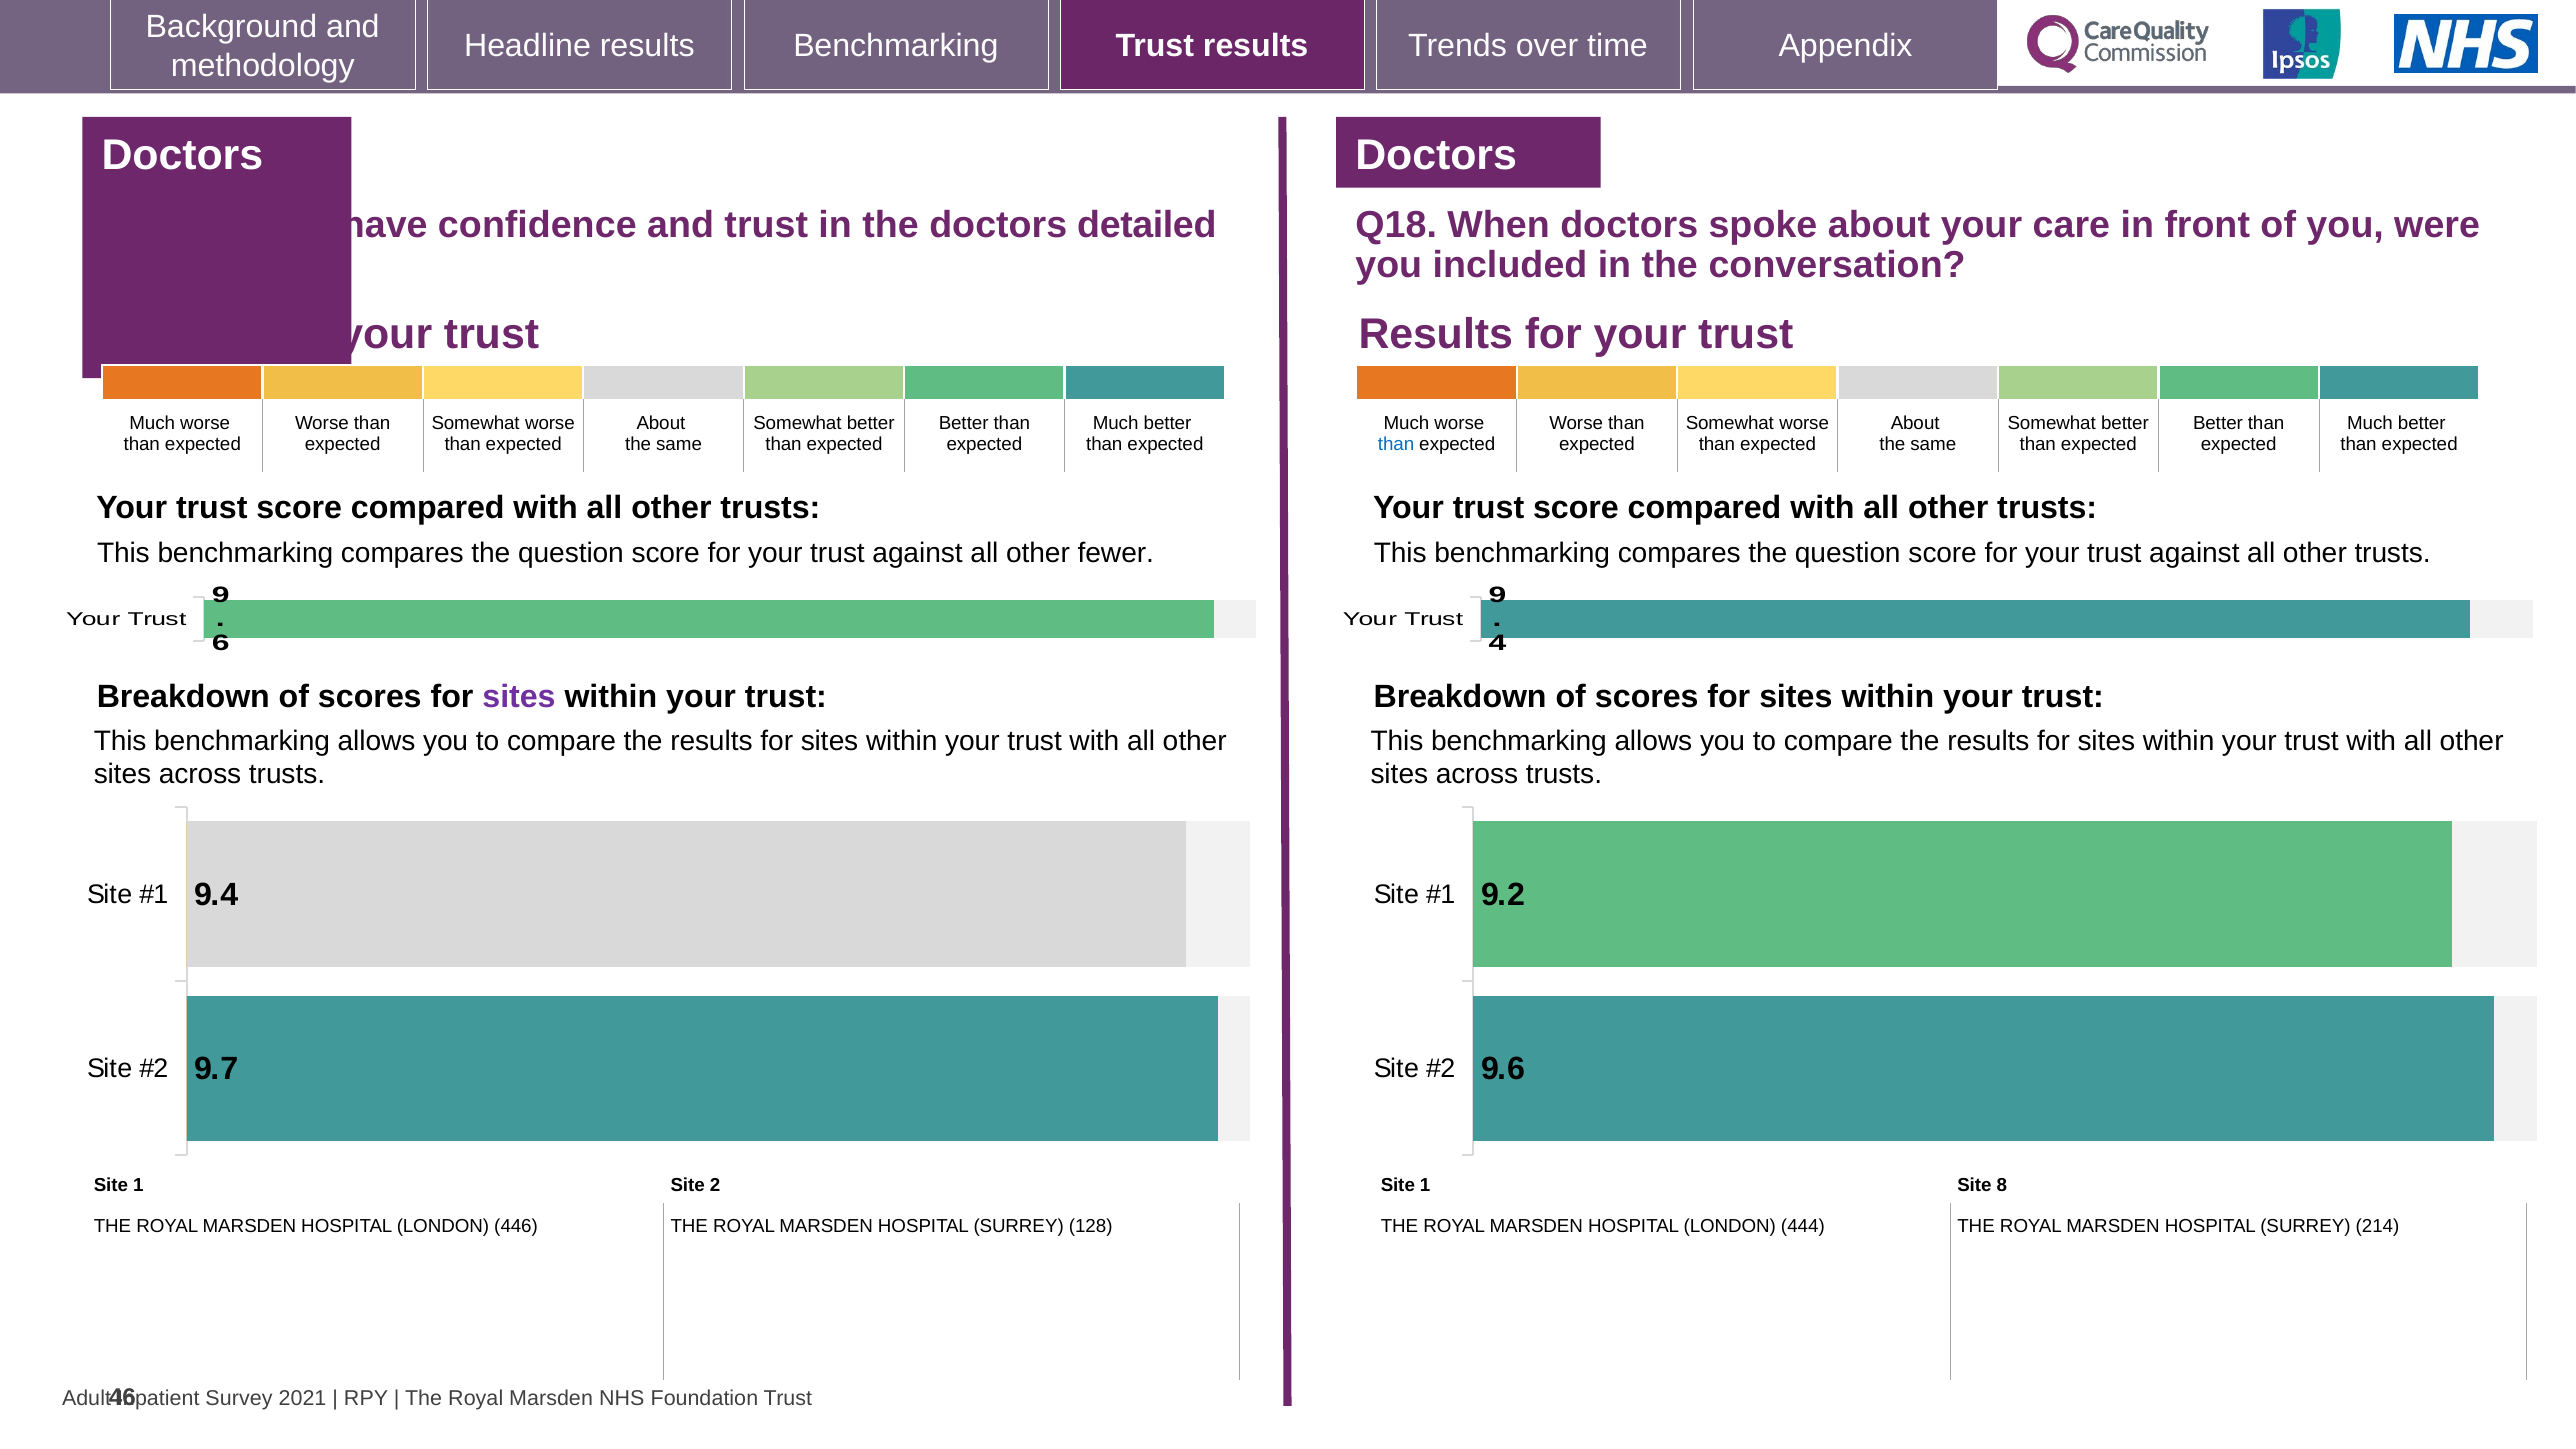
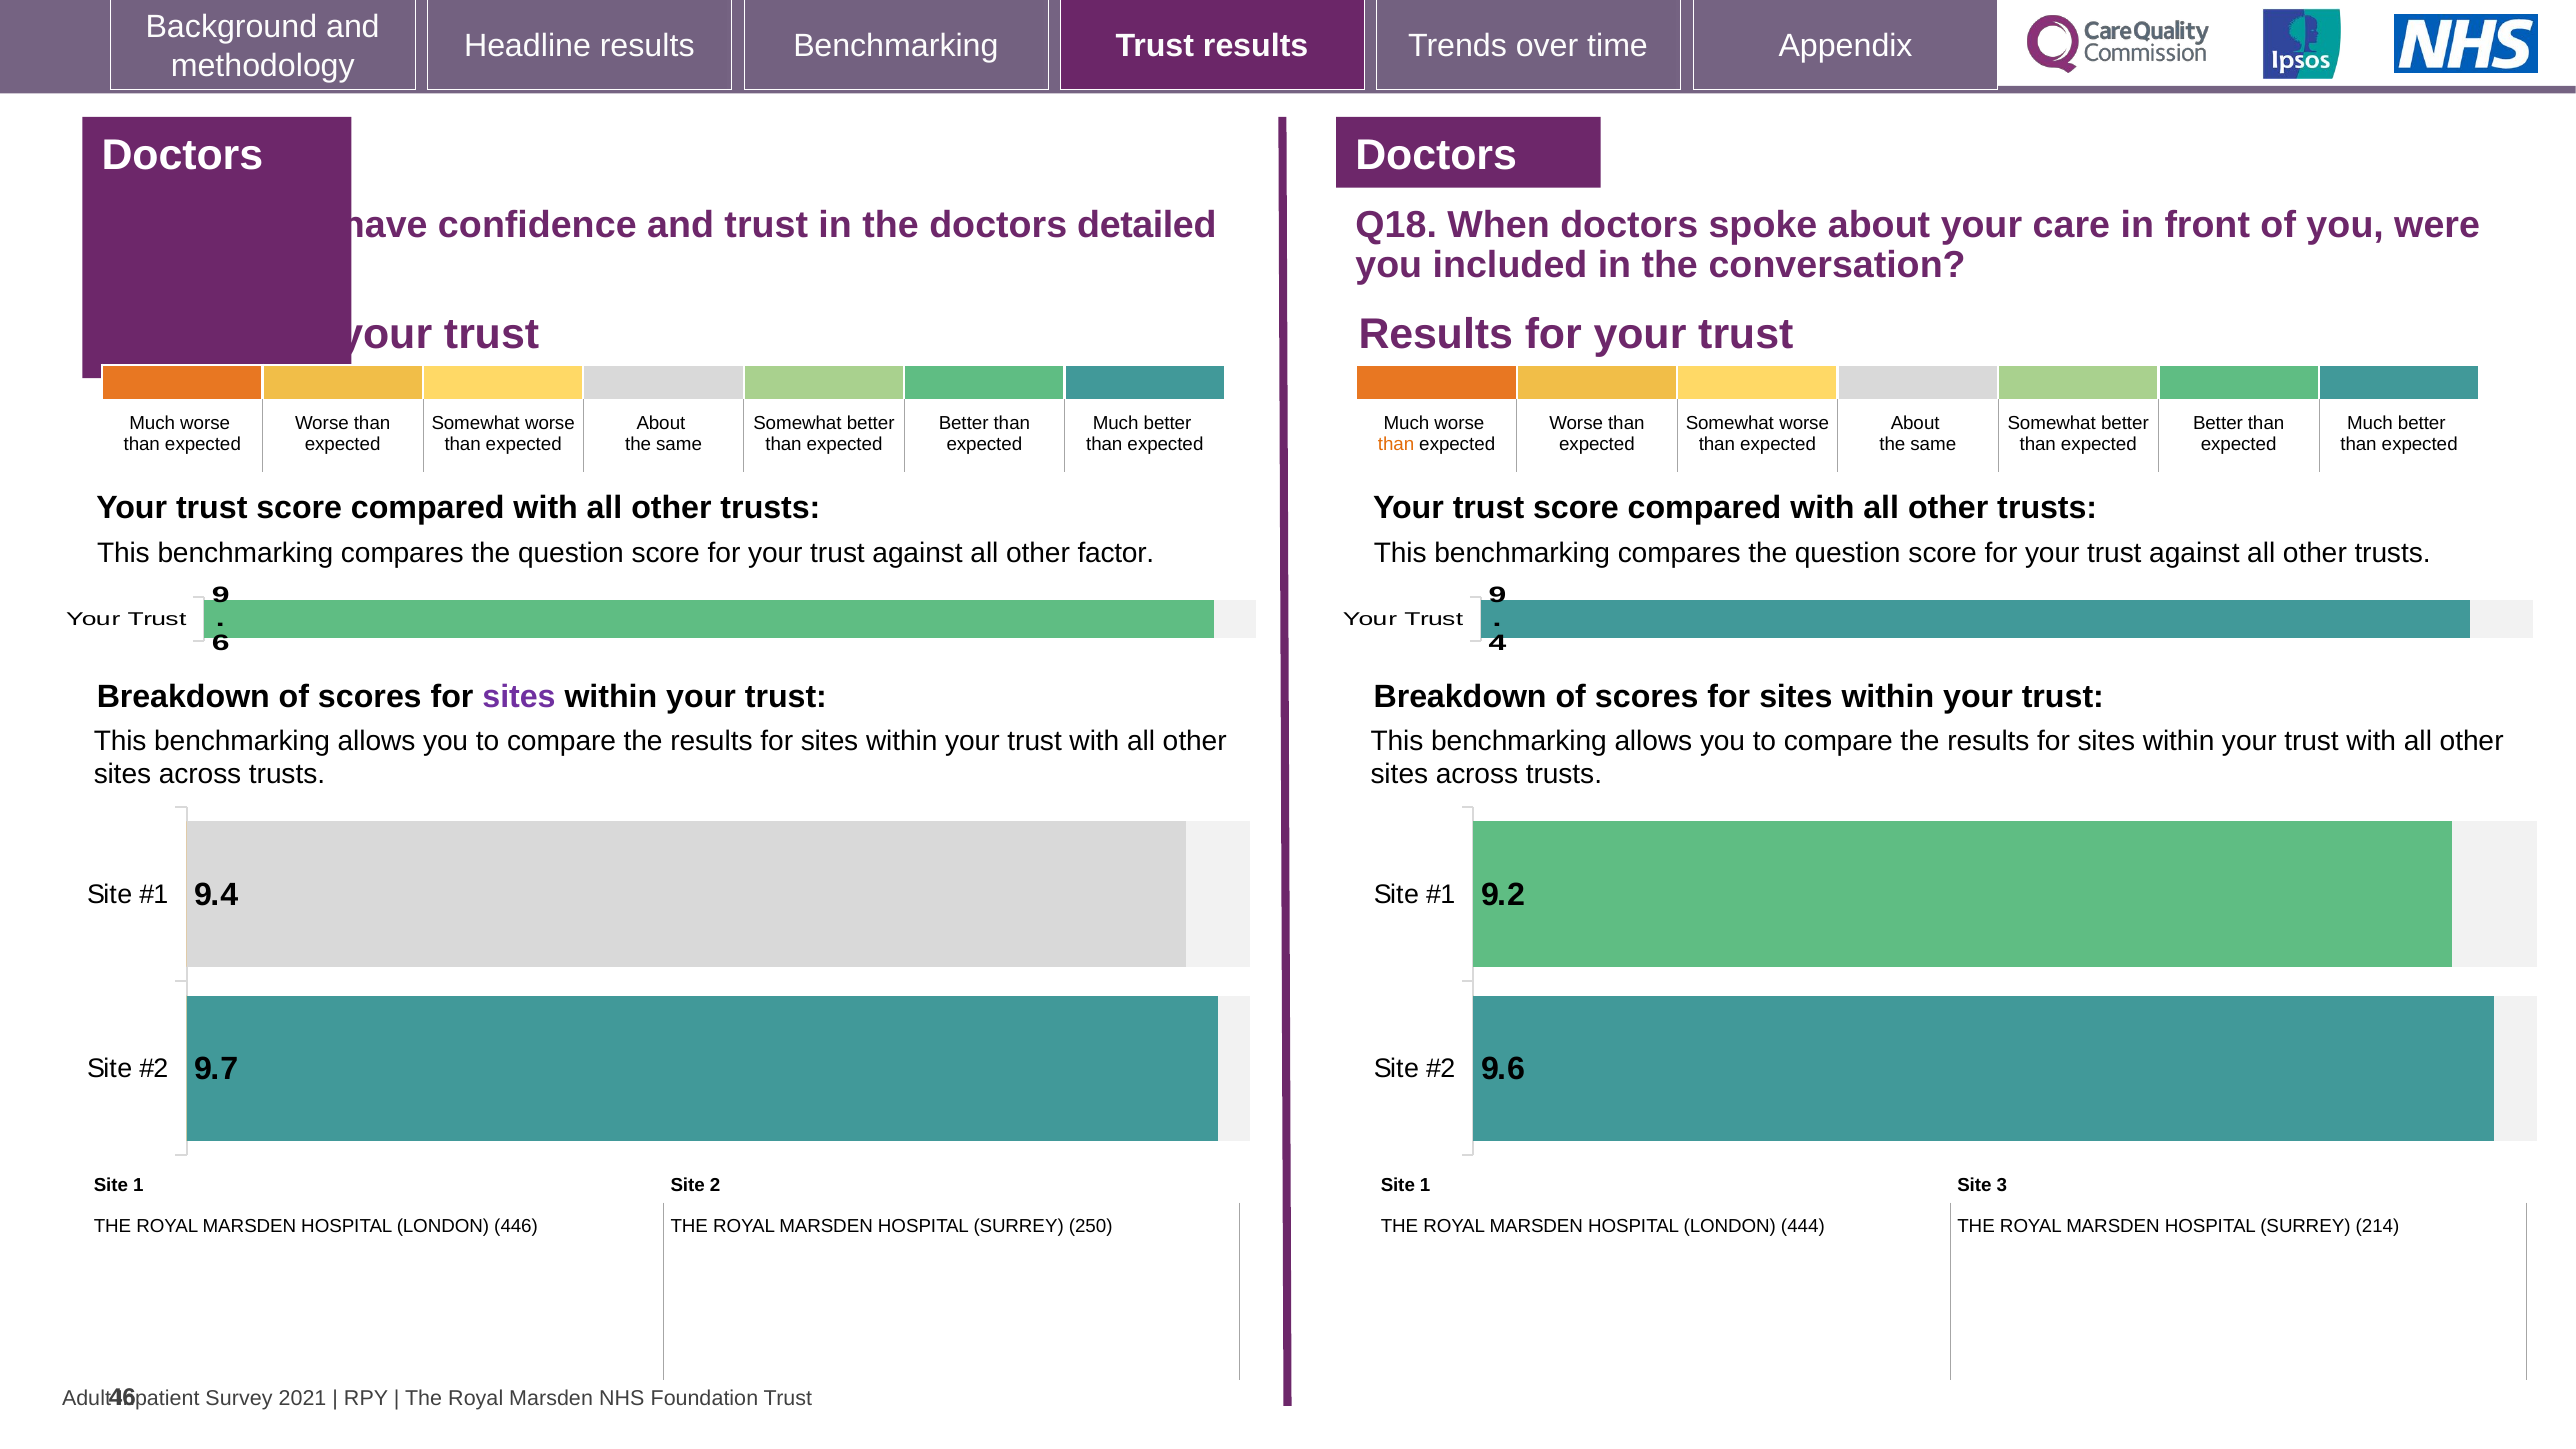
than colour: blue -> orange (1396, 444)
fewer: fewer -> factor (1116, 553)
8: 8 -> 3 (2002, 1185)
128: 128 -> 250 (1091, 1227)
